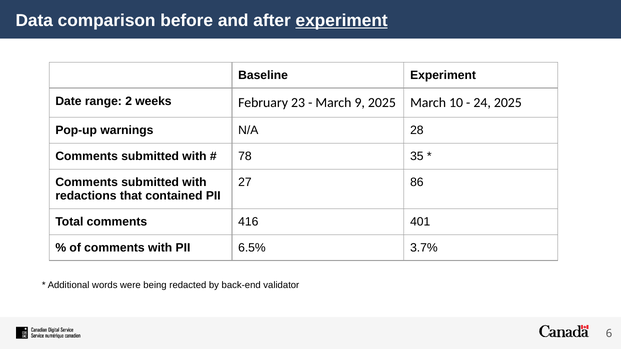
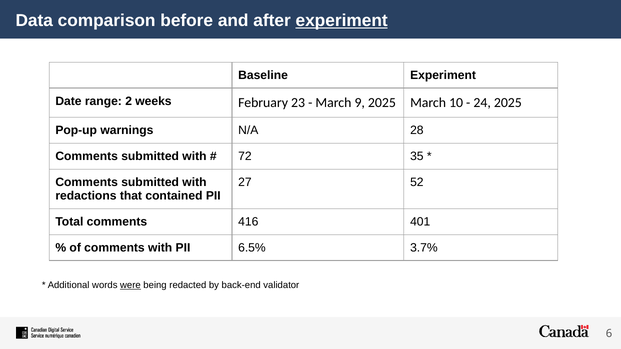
78: 78 -> 72 (245, 156)
86: 86 -> 52 (417, 182)
were underline: none -> present (130, 285)
